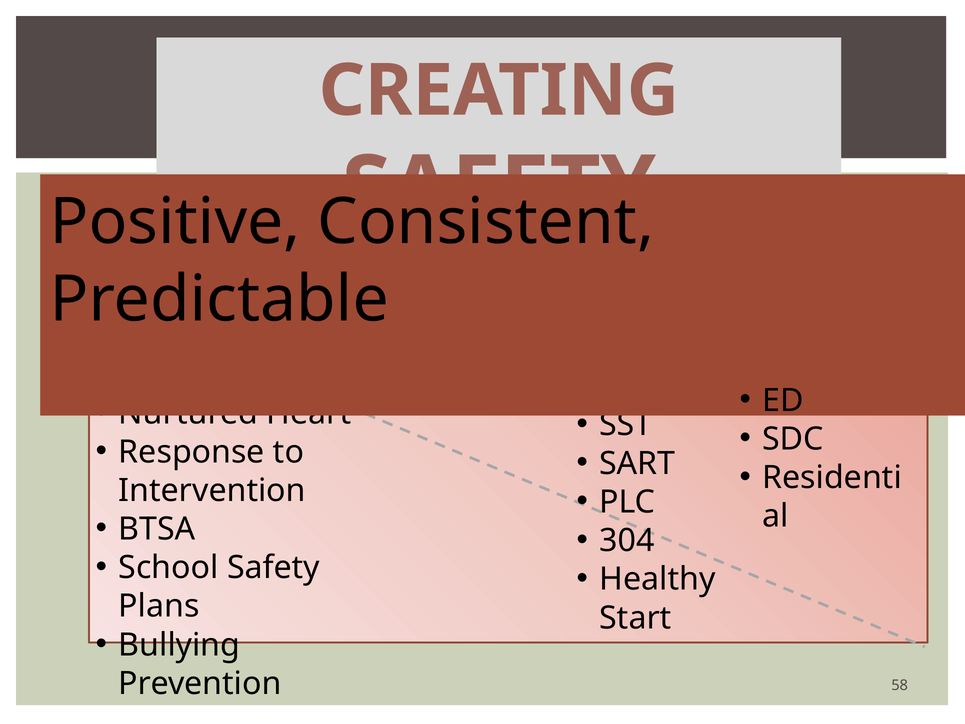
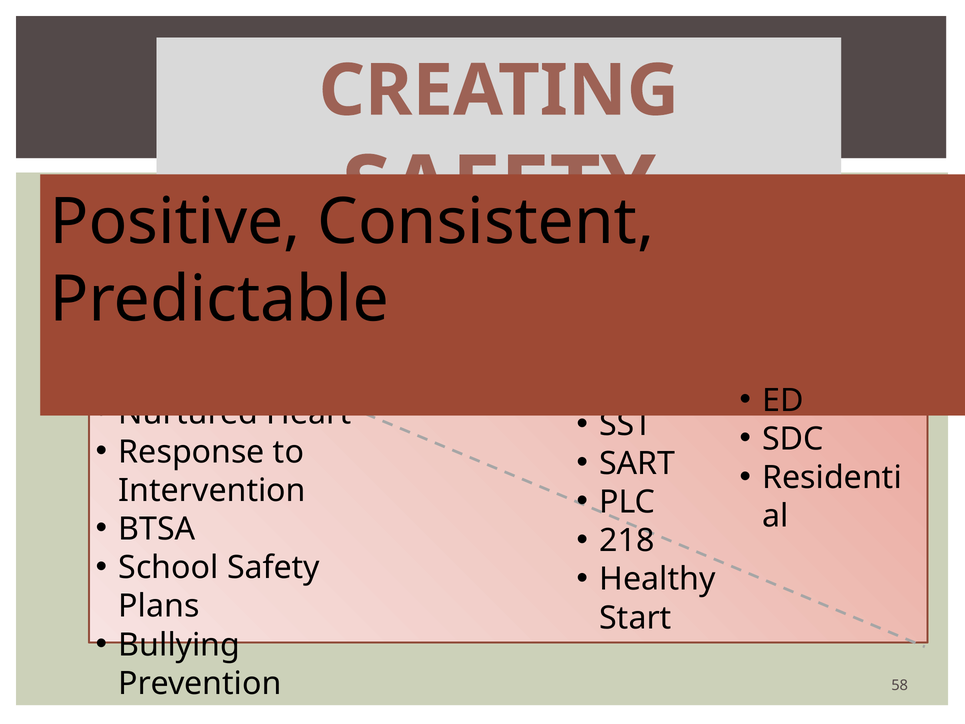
304: 304 -> 218 (627, 540)
